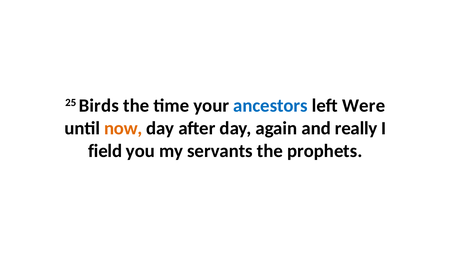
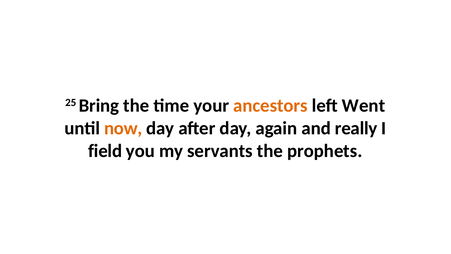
Birds: Birds -> Bring (99, 106)
ancestors colour: blue -> orange (270, 106)
Were: Were -> Went (364, 106)
